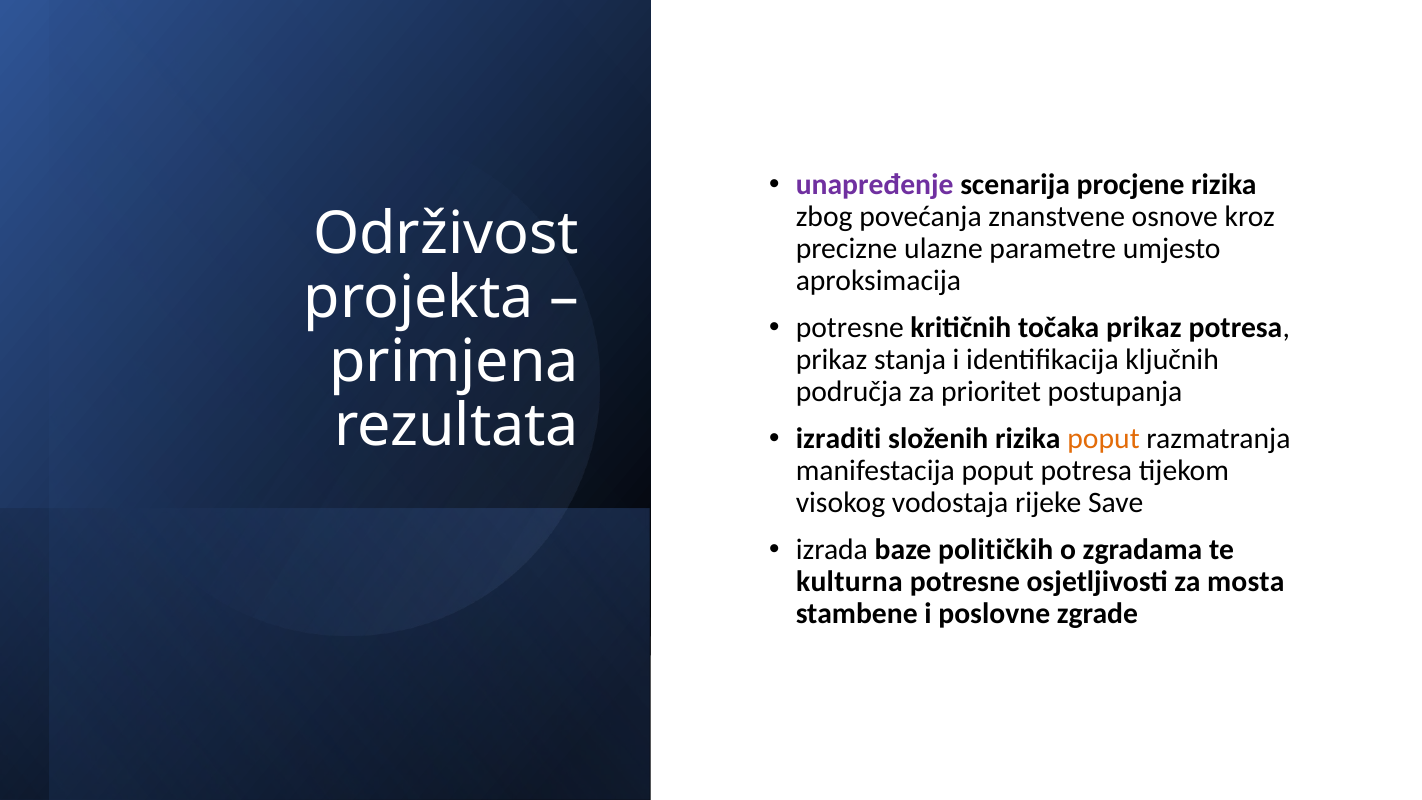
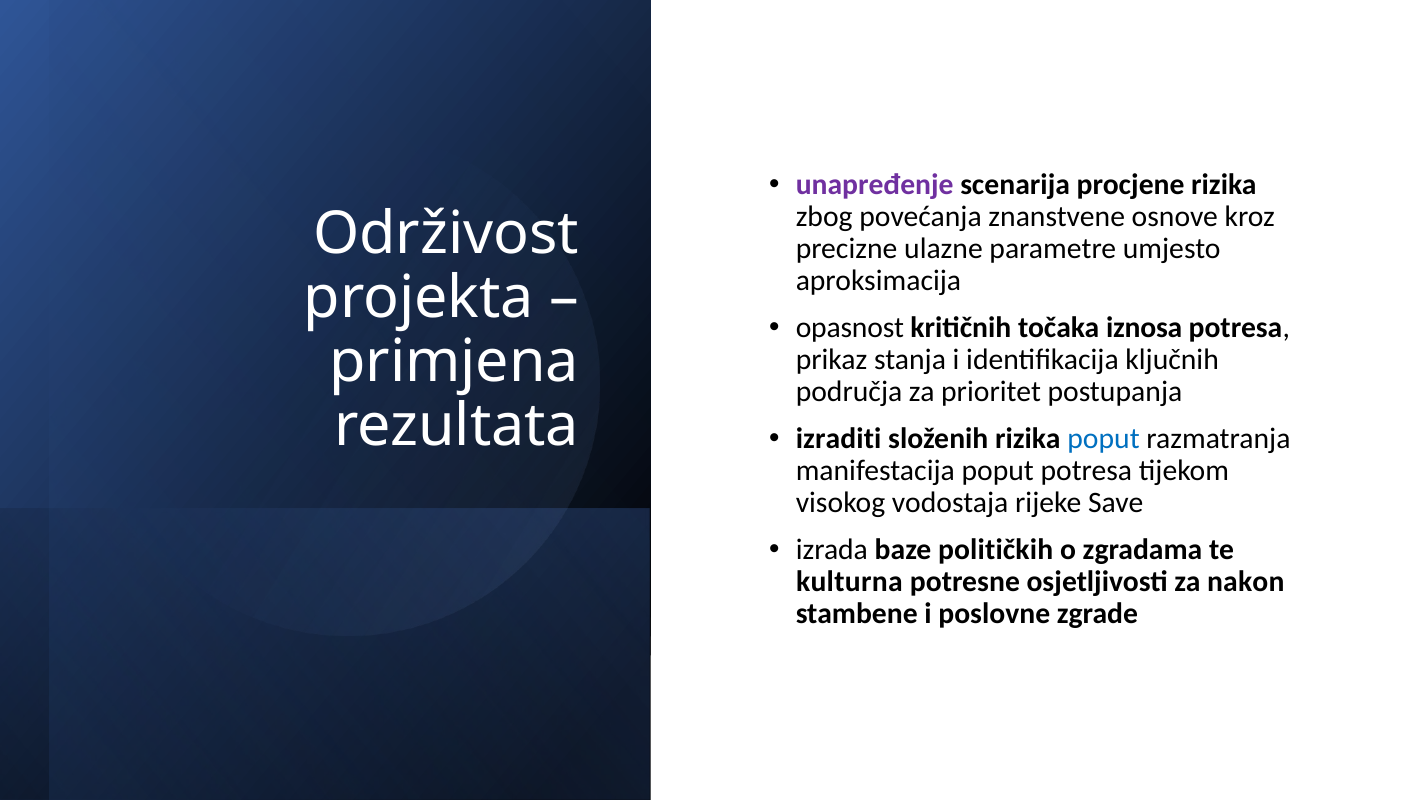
potresne: potresne -> opasnost (850, 328)
točaka prikaz: prikaz -> iznosa (1144, 328)
poput colour: orange -> blue (1104, 438)
mosta: mosta -> nakon (1246, 581)
